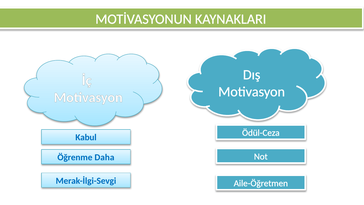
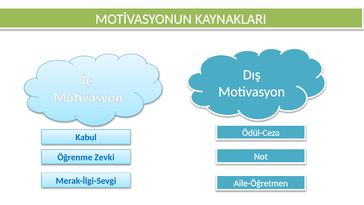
Daha: Daha -> Zevki (104, 157)
